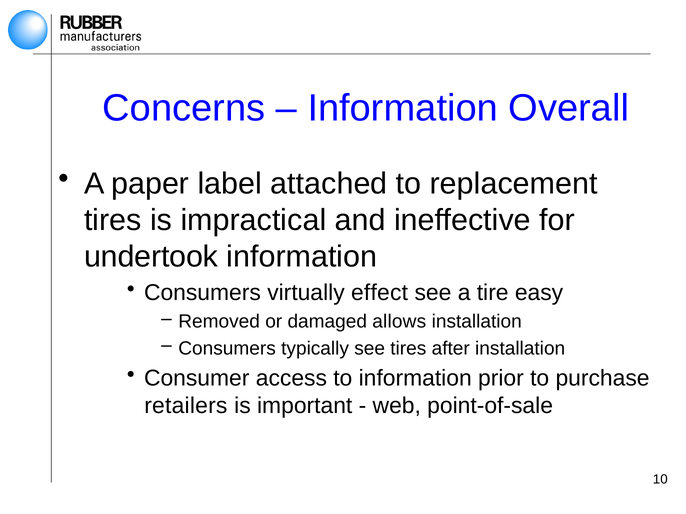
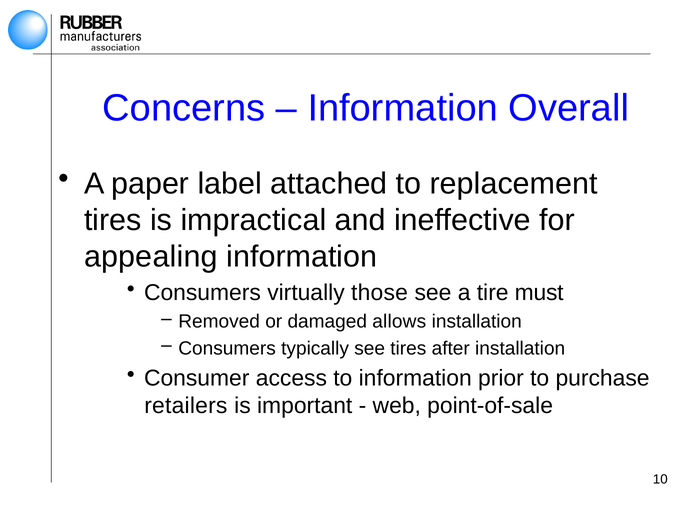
undertook: undertook -> appealing (151, 257)
effect: effect -> those (380, 293)
easy: easy -> must (539, 293)
